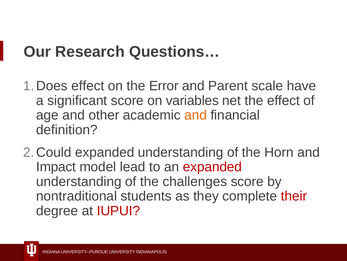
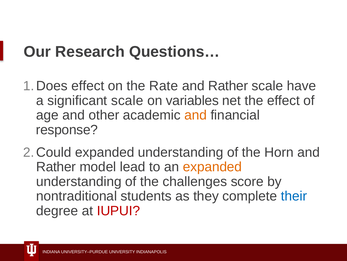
Error: Error -> Rate (164, 86)
Parent: Parent -> Rather (228, 86)
significant score: score -> scale (127, 100)
definition: definition -> response (67, 129)
Impact: Impact -> Rather (56, 166)
expanded colour: red -> orange (212, 166)
their colour: red -> blue (294, 196)
